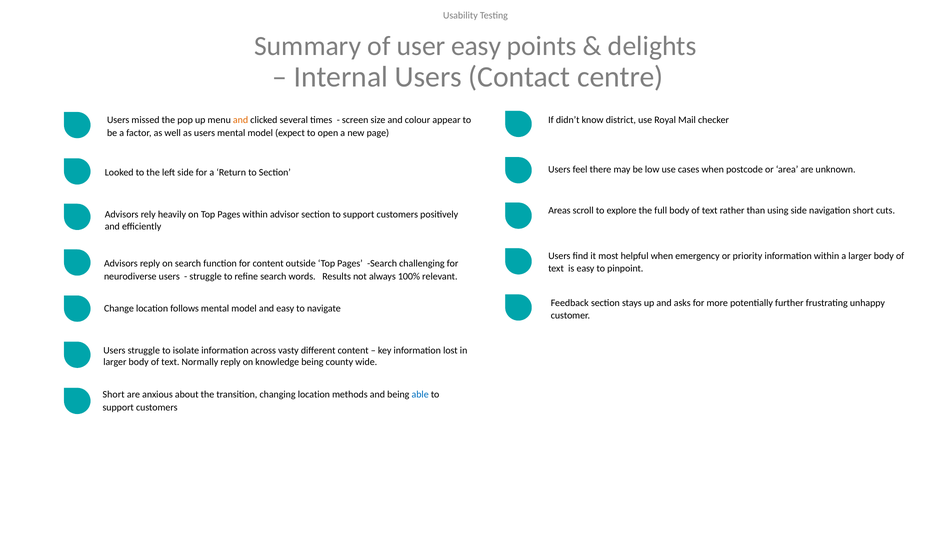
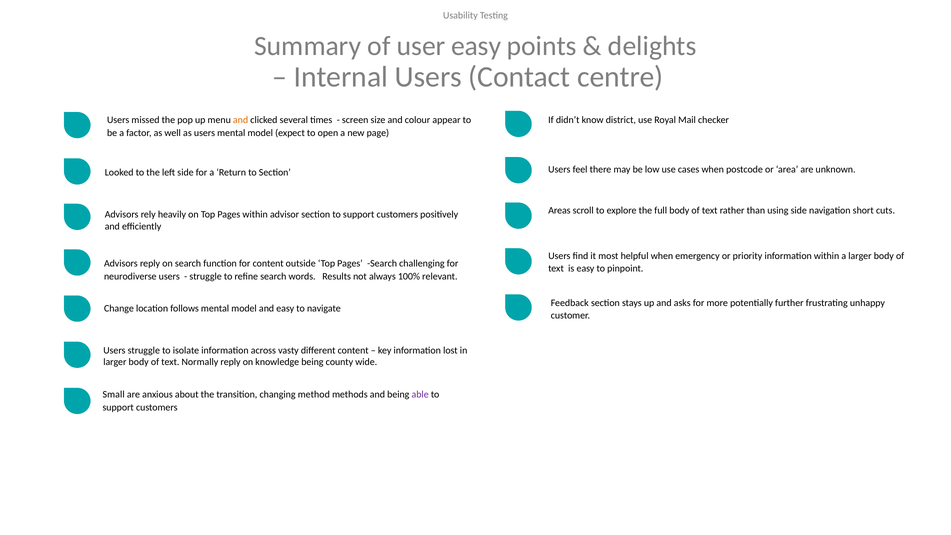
Short: Short -> Small (114, 395)
changing location: location -> method (314, 395)
able colour: blue -> purple (420, 395)
